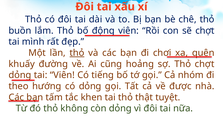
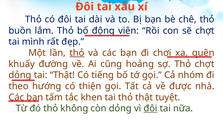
tai Viên: Viên -> Thật (62, 75)
có dỏng: dỏng -> thiện (90, 87)
đôi underline: none -> present (150, 109)
